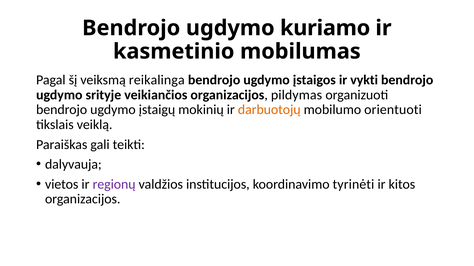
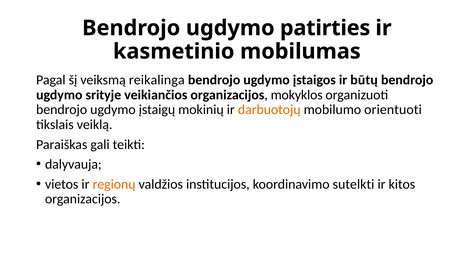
kuriamo: kuriamo -> patirties (325, 28)
vykti: vykti -> būtų (364, 80)
pildymas: pildymas -> mokyklos (297, 95)
regionų colour: purple -> orange (114, 185)
tyrinėti: tyrinėti -> sutelkti (354, 185)
